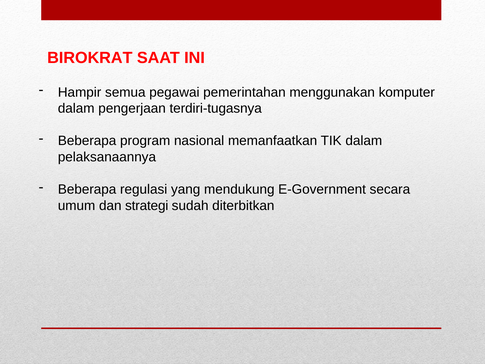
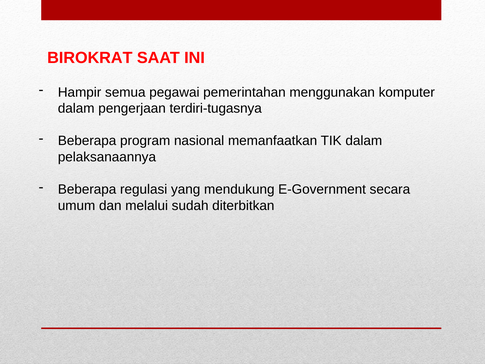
strategi: strategi -> melalui (147, 205)
